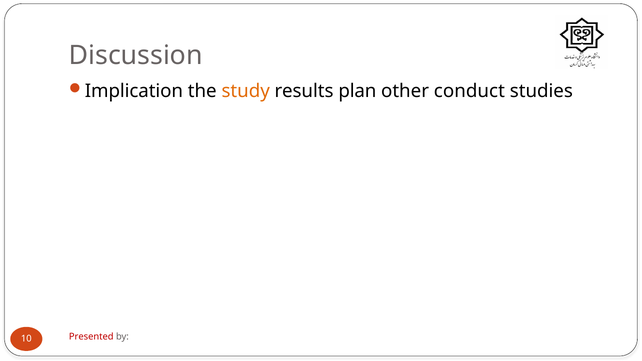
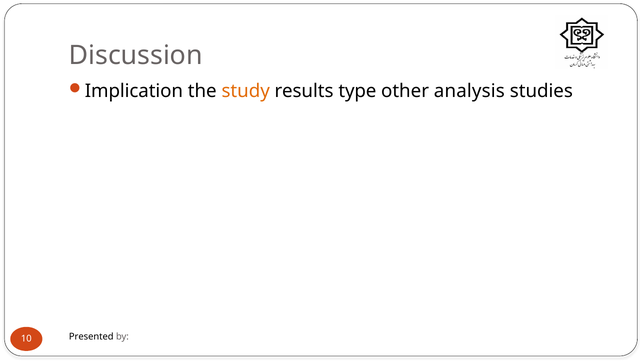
plan: plan -> type (357, 91)
conduct: conduct -> analysis (469, 91)
Presented colour: red -> black (91, 337)
